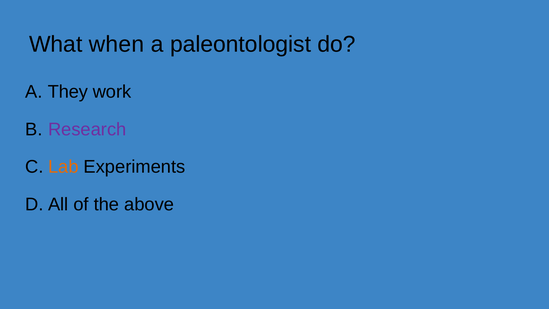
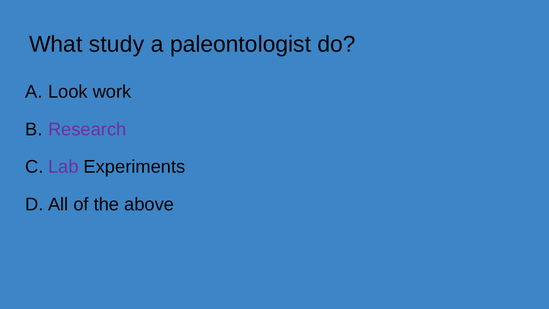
when: when -> study (116, 44)
They: They -> Look (68, 92)
Lab colour: orange -> purple (63, 167)
